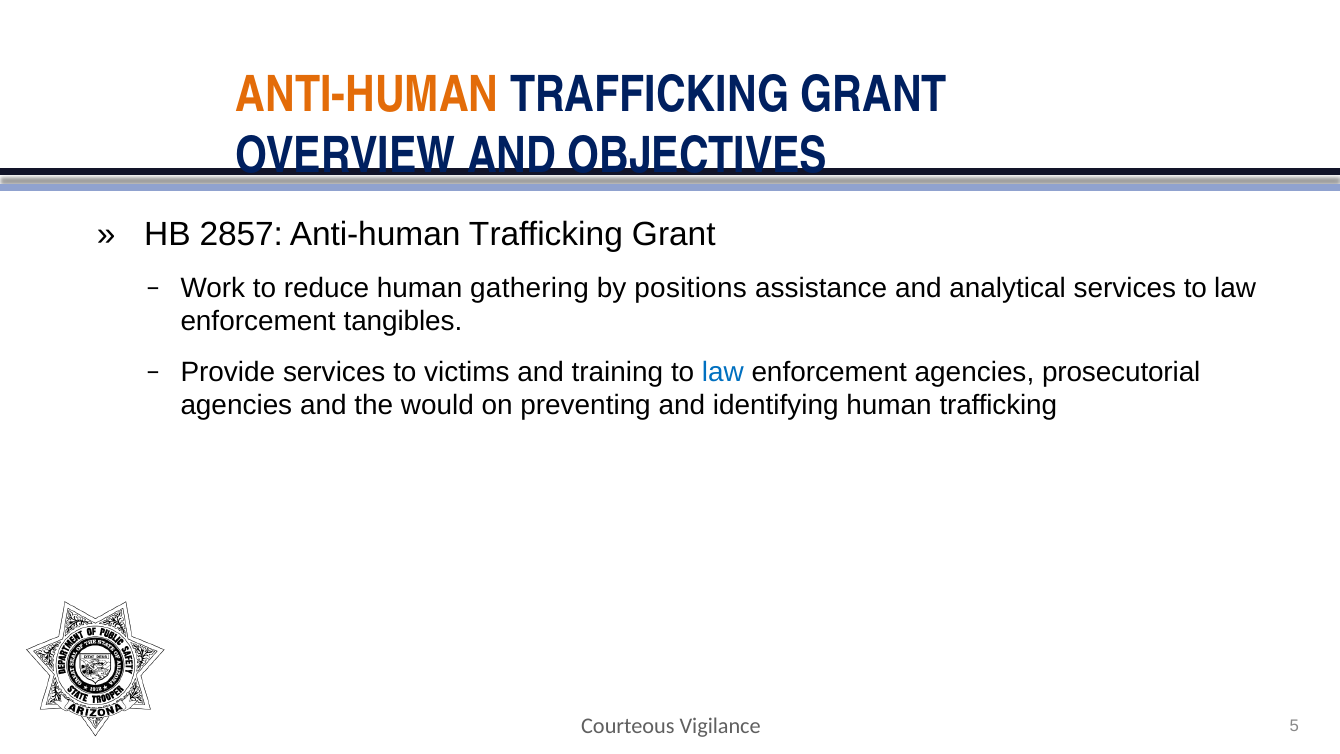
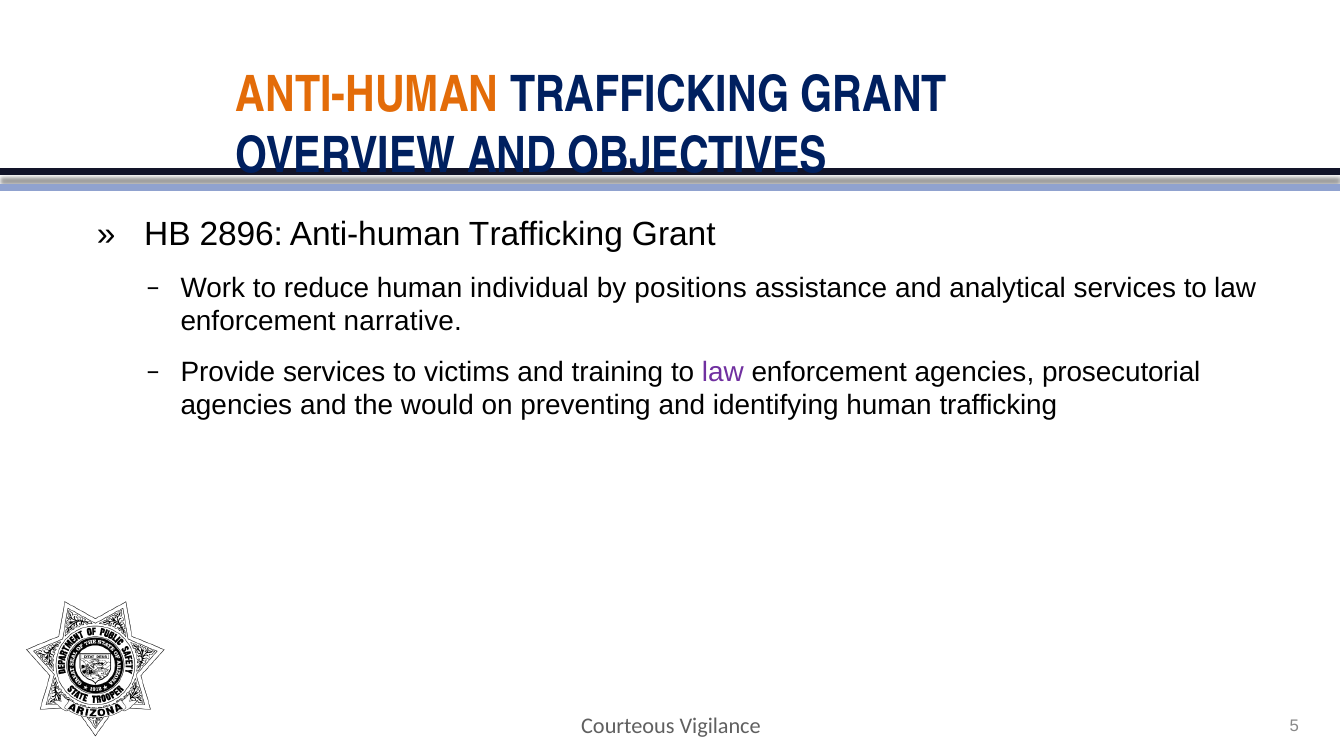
2857: 2857 -> 2896 (241, 235)
gathering: gathering -> individual (529, 288)
tangibles: tangibles -> narrative (403, 322)
law colour: blue -> purple (723, 372)
